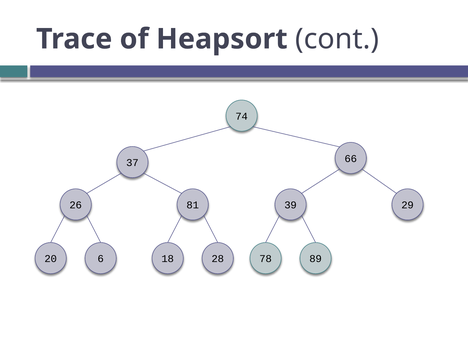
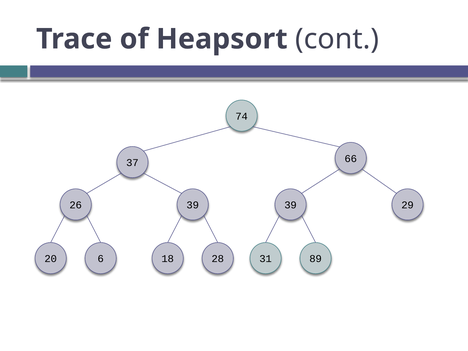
26 81: 81 -> 39 (193, 205)
78: 78 -> 31 (266, 259)
